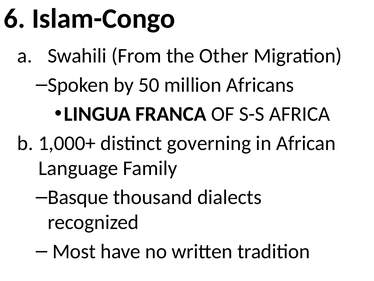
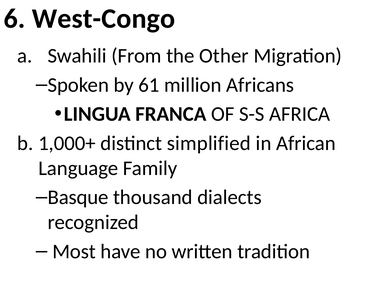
Islam-Congo: Islam-Congo -> West-Congo (103, 18)
50: 50 -> 61 (149, 85)
governing: governing -> simplified (209, 143)
